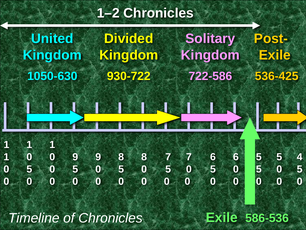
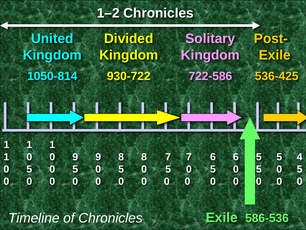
1050-630: 1050-630 -> 1050-814 (52, 76)
